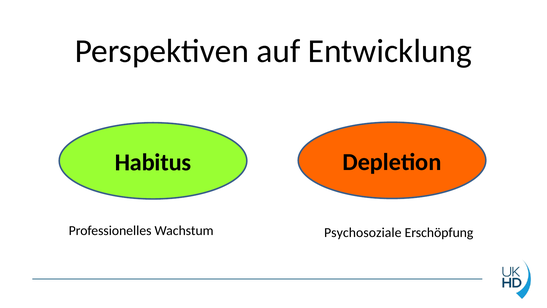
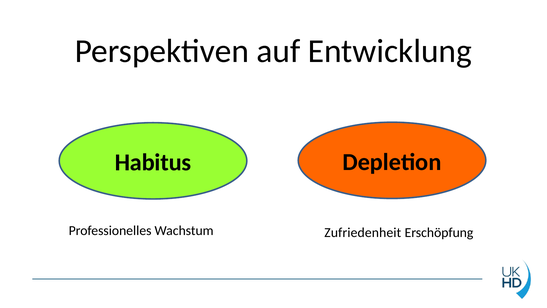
Psychosoziale: Psychosoziale -> Zufriedenheit (363, 233)
